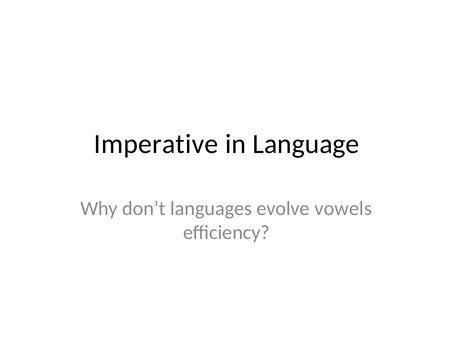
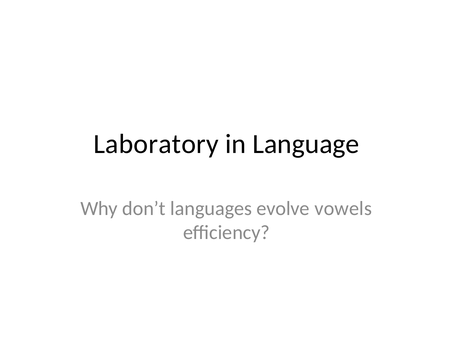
Imperative: Imperative -> Laboratory (156, 144)
